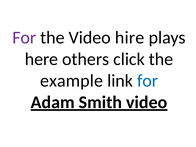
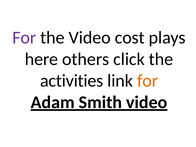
hire: hire -> cost (130, 38)
example: example -> activities (72, 81)
for colour: blue -> orange (148, 81)
